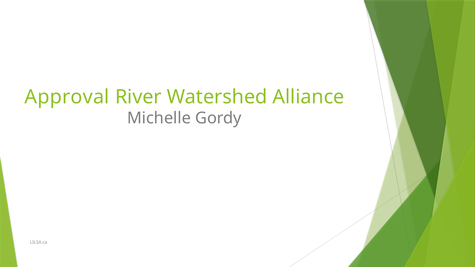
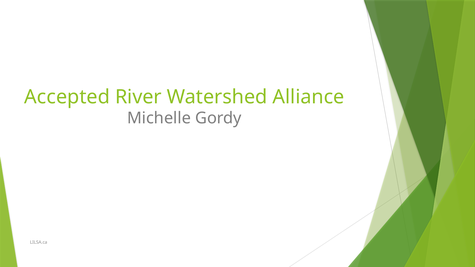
Approval: Approval -> Accepted (67, 97)
